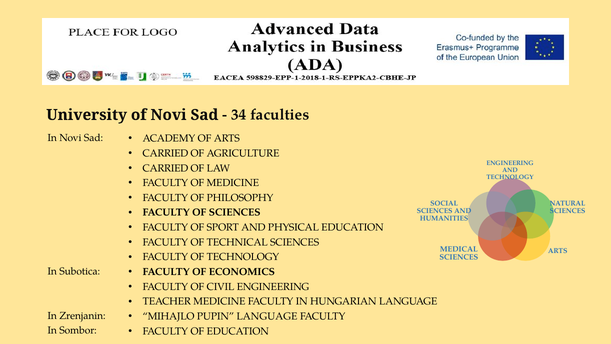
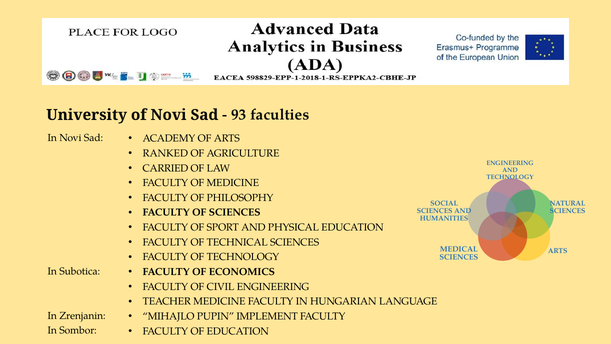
34: 34 -> 93 (239, 115)
CARRIED: CARRIED -> RANKED (165, 153)
PUPIN LANGUAGE: LANGUAGE -> IMPLEMENT (267, 316)
